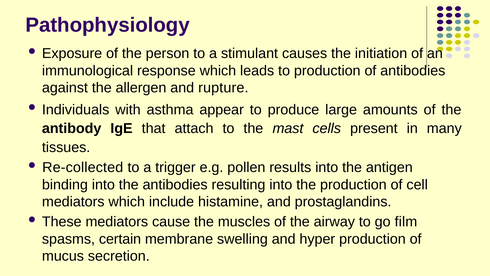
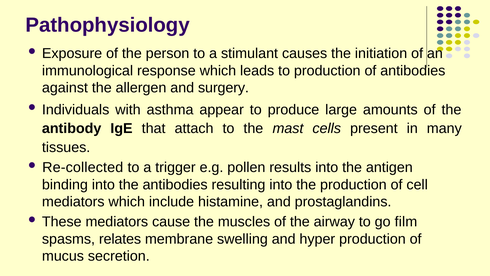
rupture: rupture -> surgery (223, 88)
certain: certain -> relates (120, 239)
